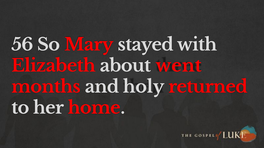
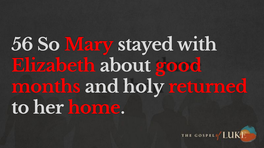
went: went -> good (179, 66)
